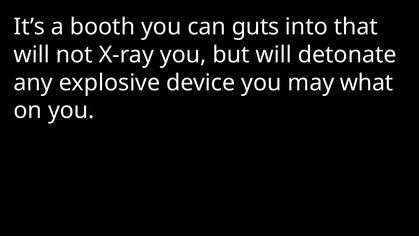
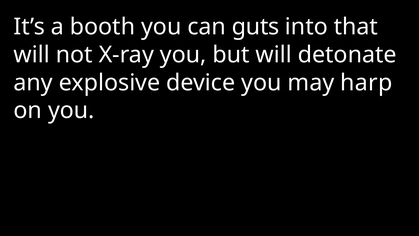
what: what -> harp (366, 83)
